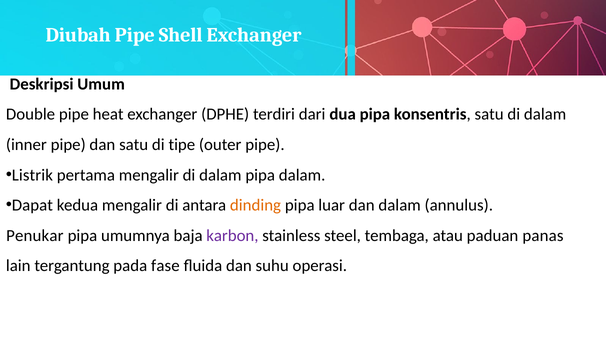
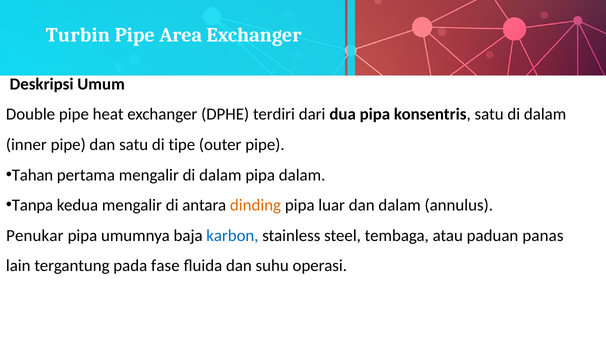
Diubah: Diubah -> Turbin (78, 35)
Shell: Shell -> Area (181, 35)
Listrik: Listrik -> Tahan (32, 175)
Dapat: Dapat -> Tanpa (32, 205)
karbon colour: purple -> blue (232, 236)
